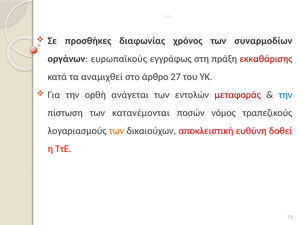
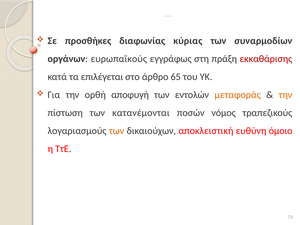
χρόνος: χρόνος -> κύριας (188, 41)
αναμιχθεί: αναμιχθεί -> επιλέγεται (102, 77)
27: 27 -> 65 (176, 77)
ανάγεται: ανάγεται -> αποφυγή (130, 95)
μεταφοράς colour: red -> orange (238, 95)
την colour: blue -> orange (285, 95)
δοθεί: δοθεί -> όμοιο (281, 131)
